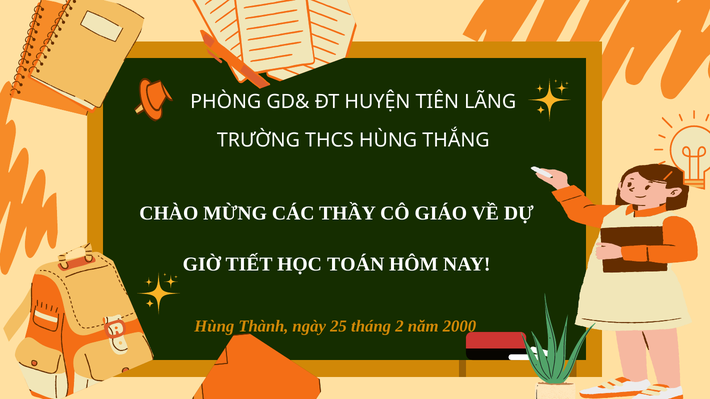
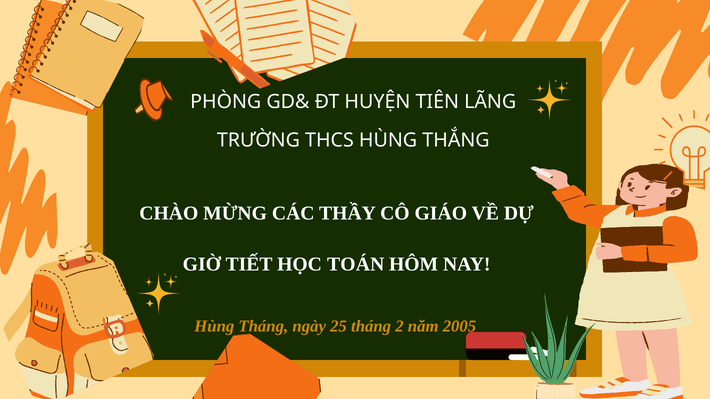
Hùng Thành: Thành -> Tháng (263, 326)
2000: 2000 -> 2005 (459, 326)
